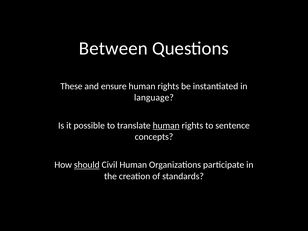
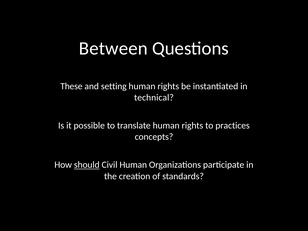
ensure: ensure -> setting (114, 86)
language: language -> technical (154, 97)
human underline: present -> none (166, 126)
sentence: sentence -> practices (233, 126)
